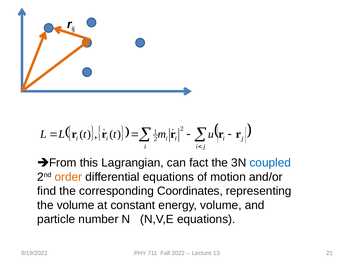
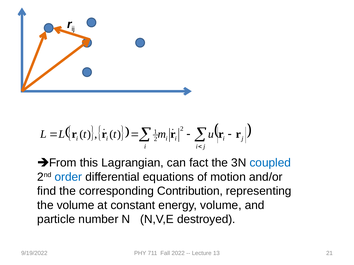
order colour: orange -> blue (68, 177)
Coordinates: Coordinates -> Contribution (190, 191)
N,V,E equations: equations -> destroyed (206, 220)
